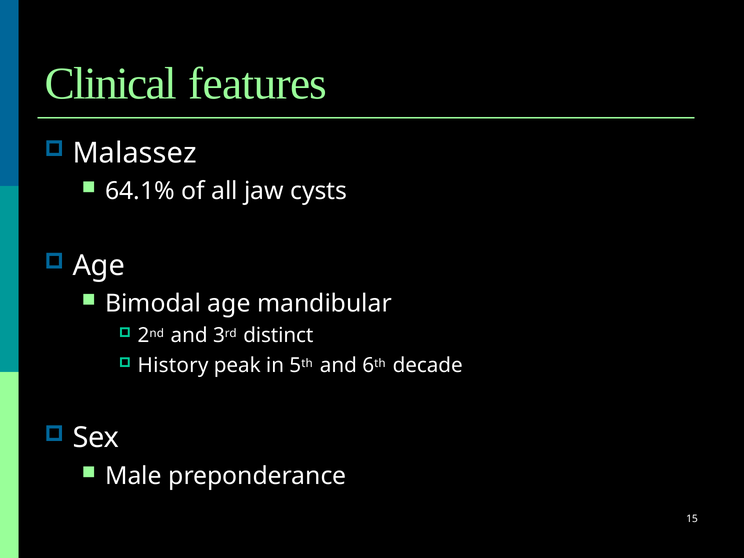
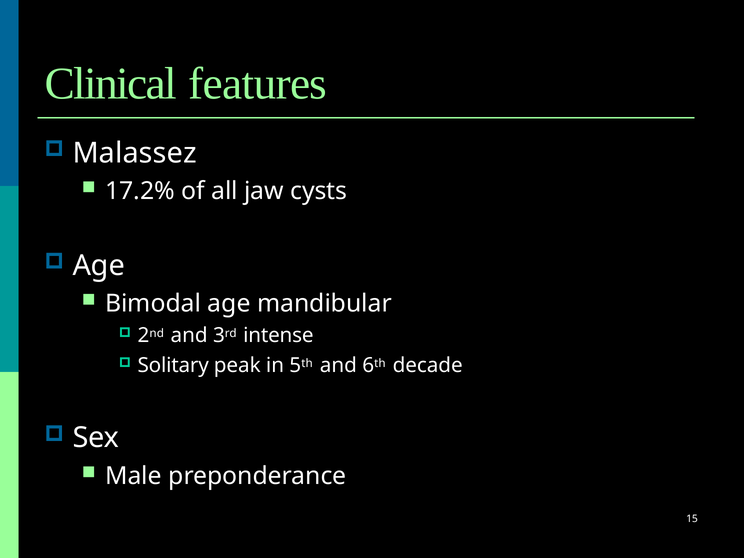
64.1%: 64.1% -> 17.2% (140, 191)
distinct: distinct -> intense (278, 336)
History: History -> Solitary (173, 365)
